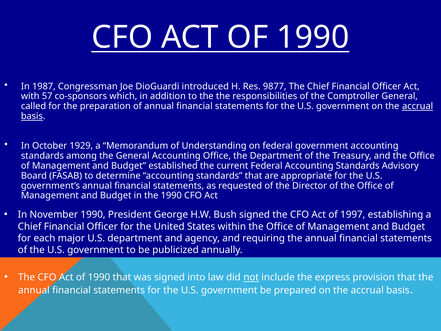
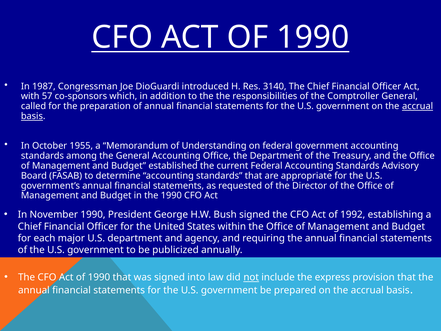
9877: 9877 -> 3140 (275, 86)
1929: 1929 -> 1955 (81, 146)
1997: 1997 -> 1992 (353, 215)
